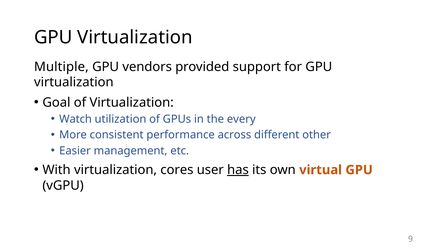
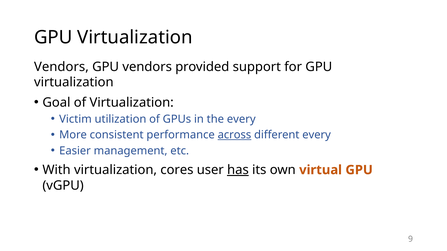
Multiple: Multiple -> Vendors (61, 67)
Watch: Watch -> Victim (75, 119)
across underline: none -> present (234, 135)
different other: other -> every (317, 135)
